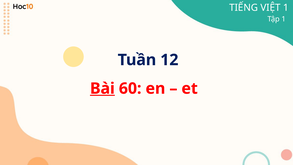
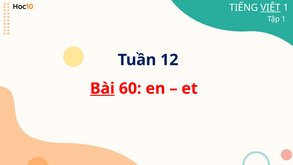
VIỆT underline: none -> present (271, 8)
